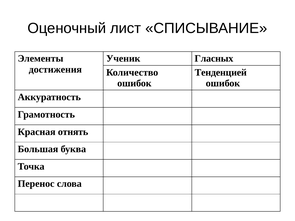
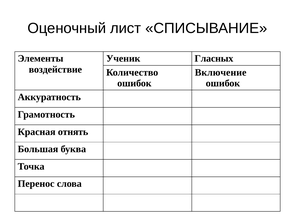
достижения: достижения -> воздействие (55, 69)
Тенденцией: Тенденцией -> Включение (221, 72)
